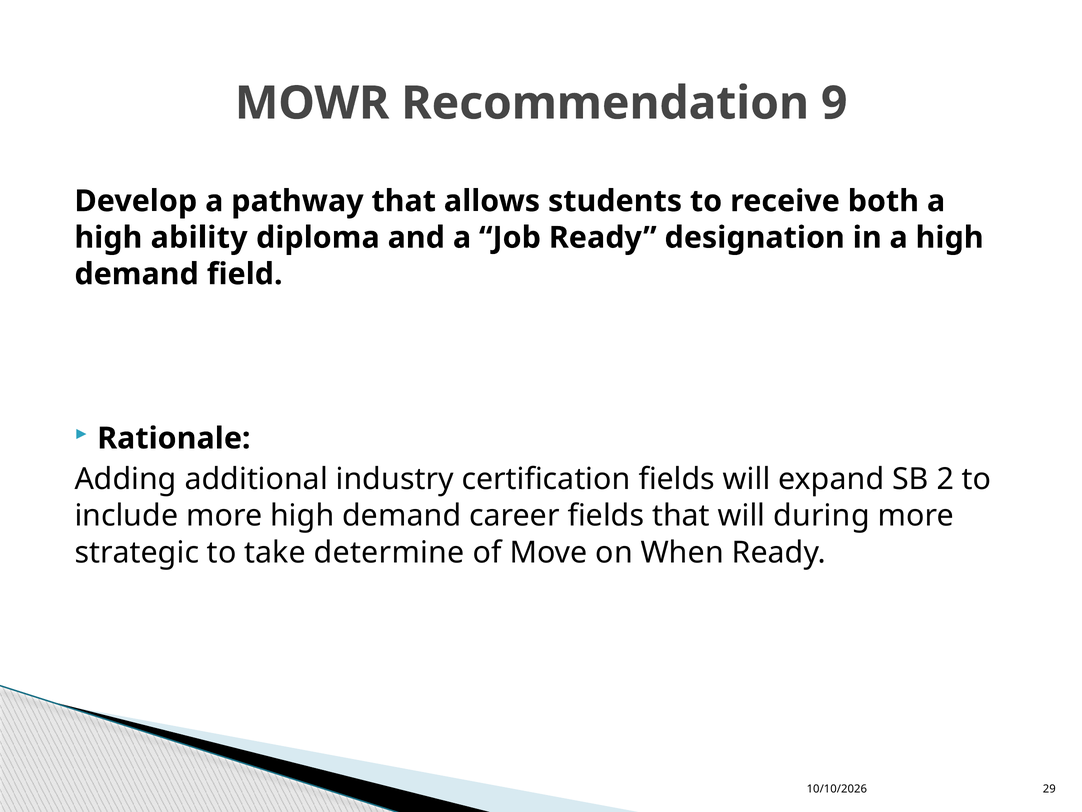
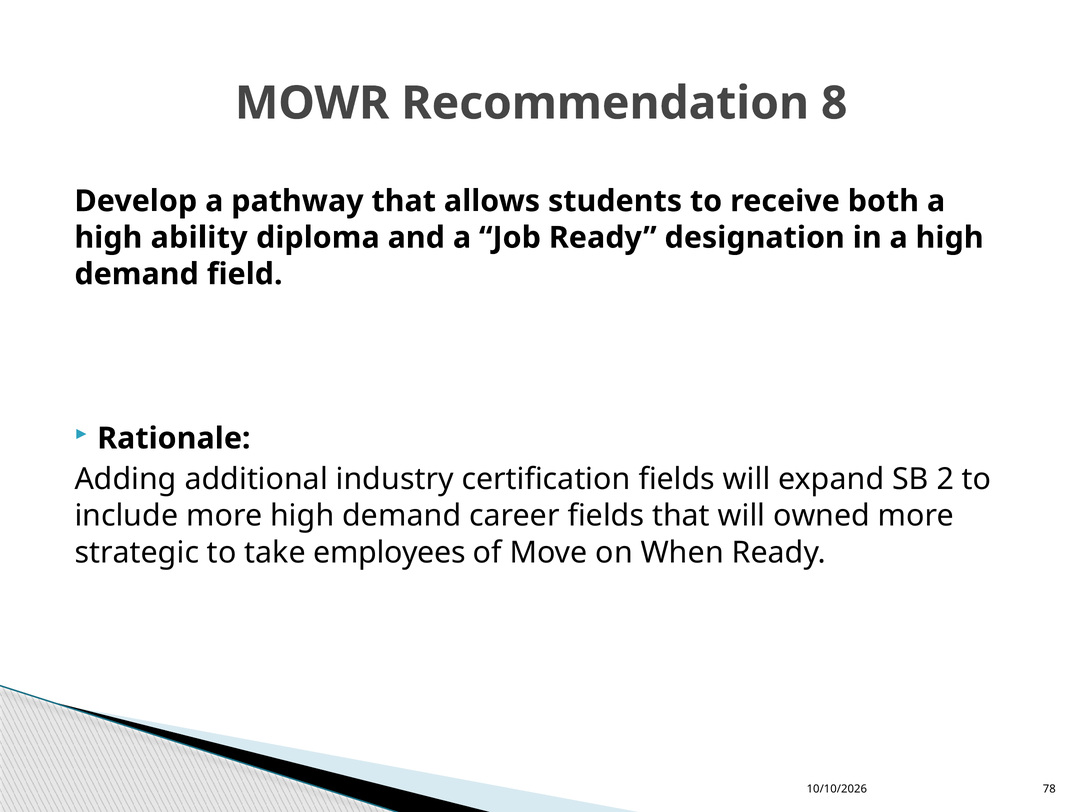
9: 9 -> 8 (834, 103)
during: during -> owned (822, 516)
determine: determine -> employees (389, 552)
29: 29 -> 78 (1049, 788)
